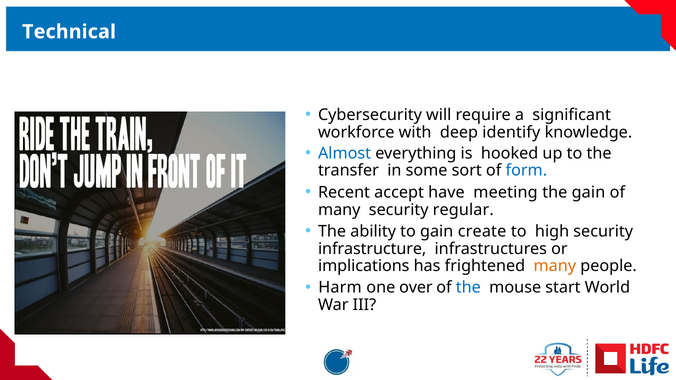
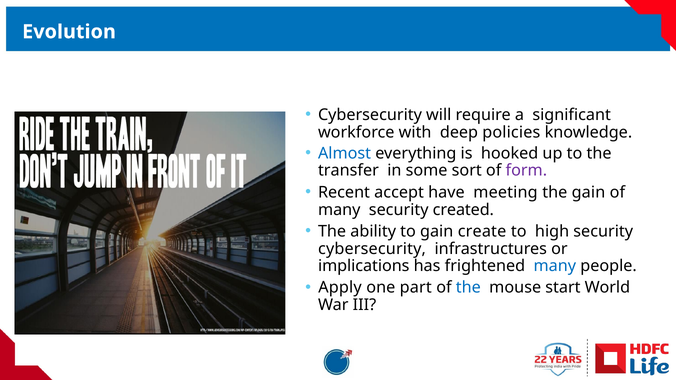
Technical: Technical -> Evolution (69, 32)
identify: identify -> policies (511, 132)
form colour: blue -> purple (526, 171)
regular: regular -> created (463, 210)
infrastructure: infrastructure -> cybersecurity (372, 249)
many colour: orange -> blue (555, 266)
Harm: Harm -> Apply (340, 288)
over: over -> part (416, 288)
